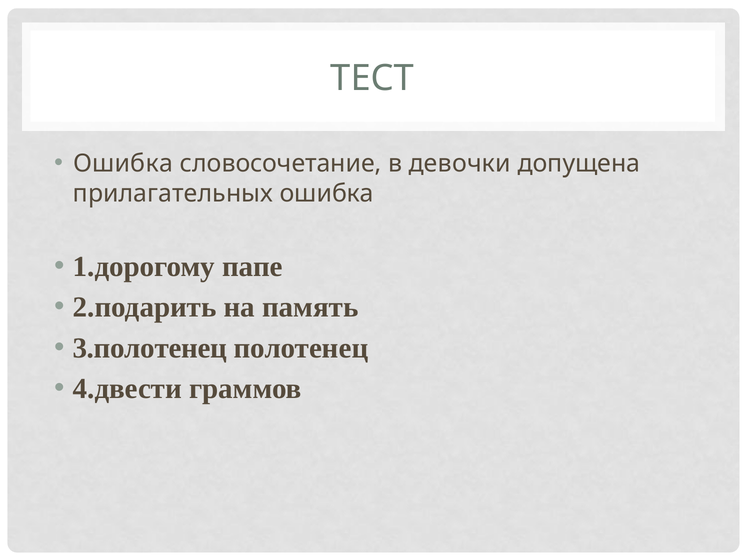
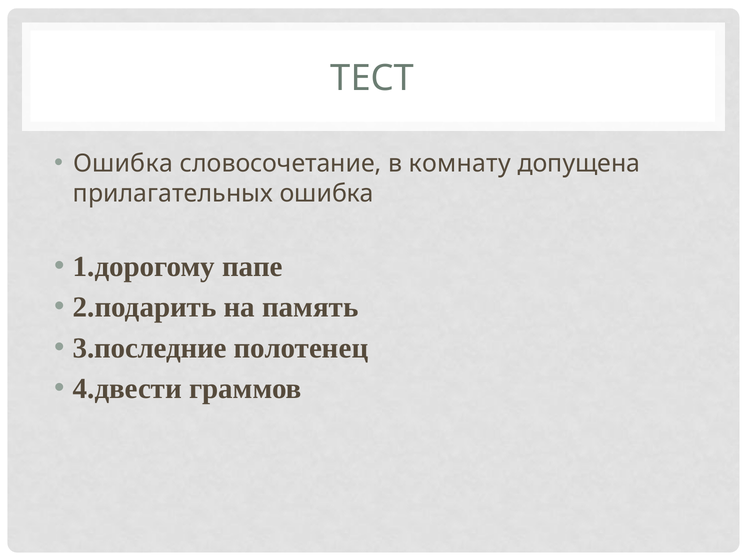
девочки: девочки -> комнату (460, 164)
3.полотенец: 3.полотенец -> 3.последние (150, 348)
